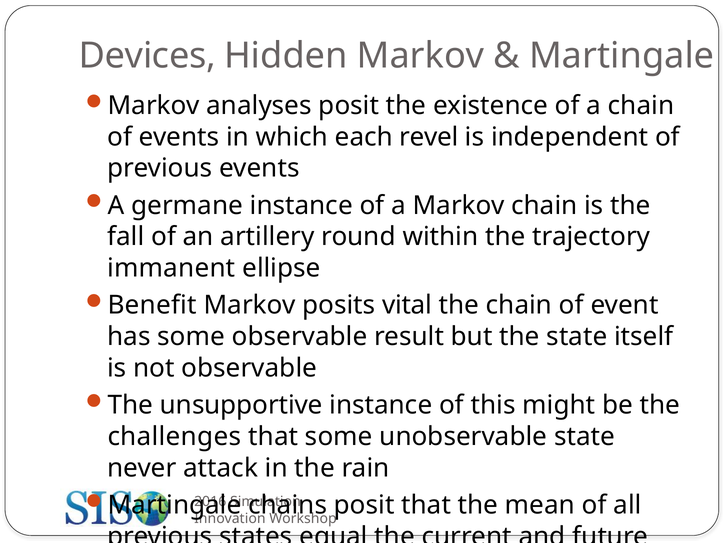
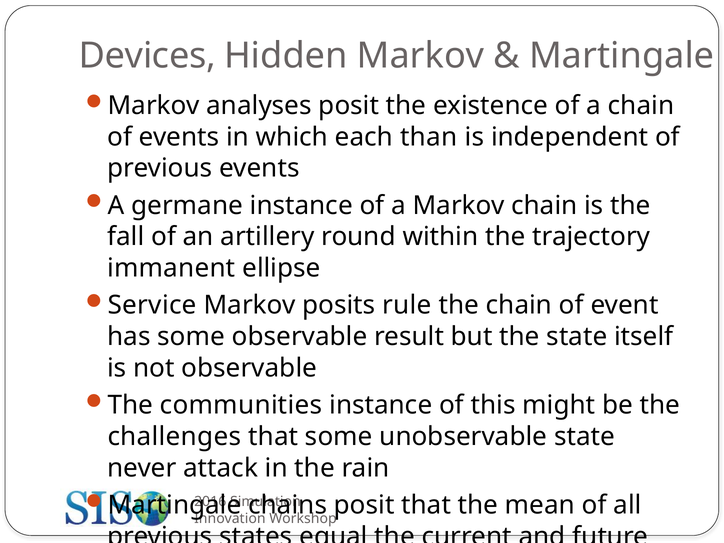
revel: revel -> than (429, 137)
Benefit: Benefit -> Service (152, 305)
vital: vital -> rule (407, 305)
unsupportive: unsupportive -> communities (241, 405)
